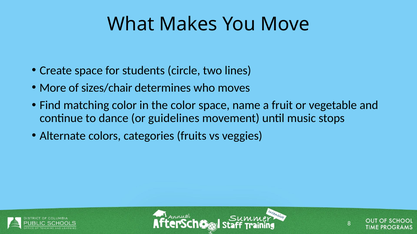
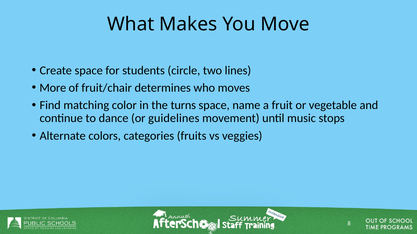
sizes/chair: sizes/chair -> fruit/chair (107, 88)
the color: color -> turns (183, 105)
